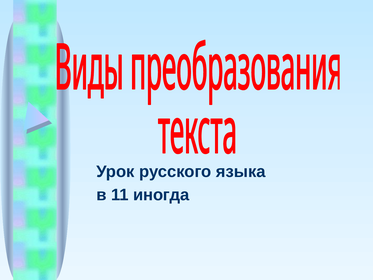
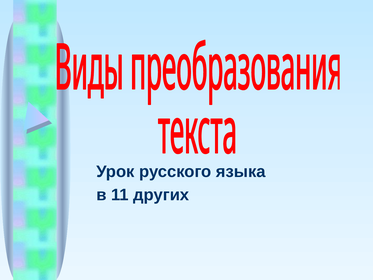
иногда: иногда -> других (161, 195)
